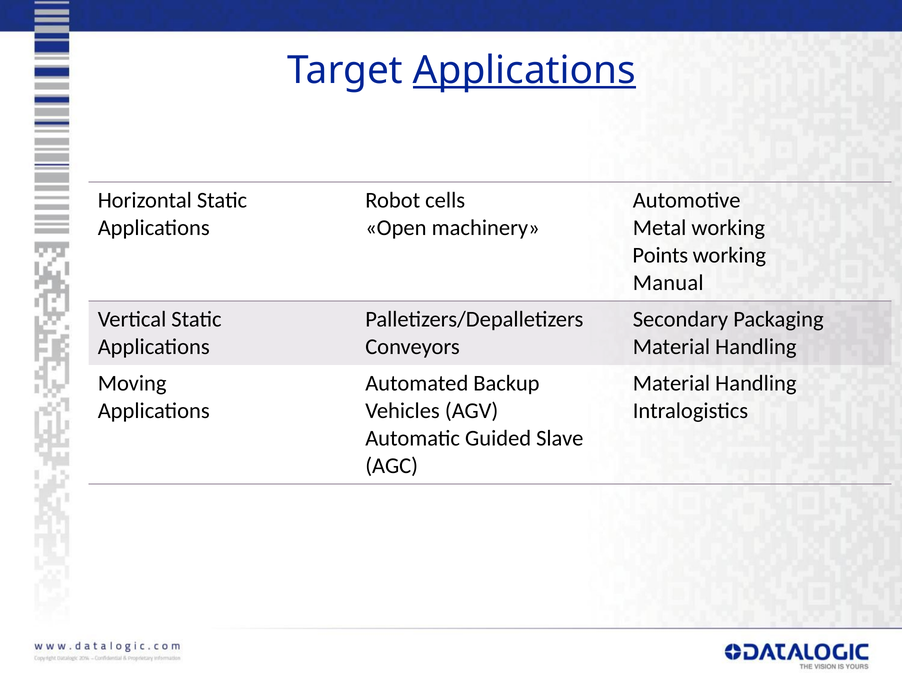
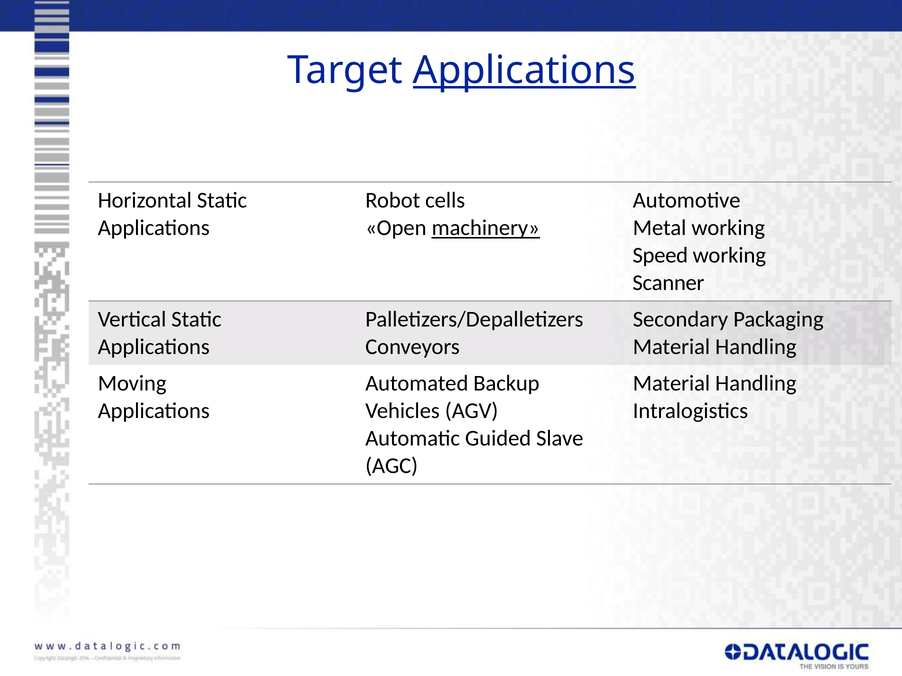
machinery underline: none -> present (486, 228)
Points: Points -> Speed (660, 256)
Manual: Manual -> Scanner (668, 283)
